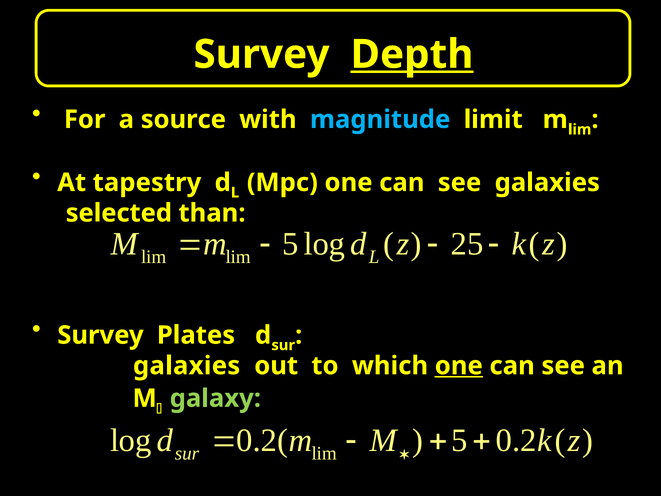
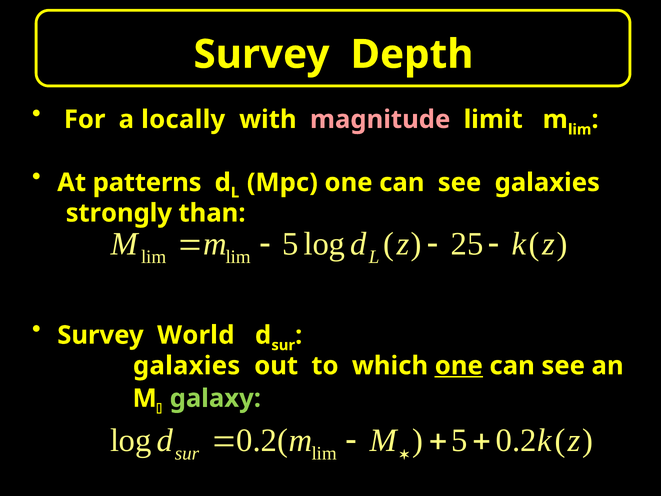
Depth underline: present -> none (412, 54)
source: source -> locally (183, 119)
magnitude colour: light blue -> pink (380, 119)
tapestry: tapestry -> patterns (147, 182)
selected: selected -> strongly (119, 213)
Plates: Plates -> World (196, 335)
